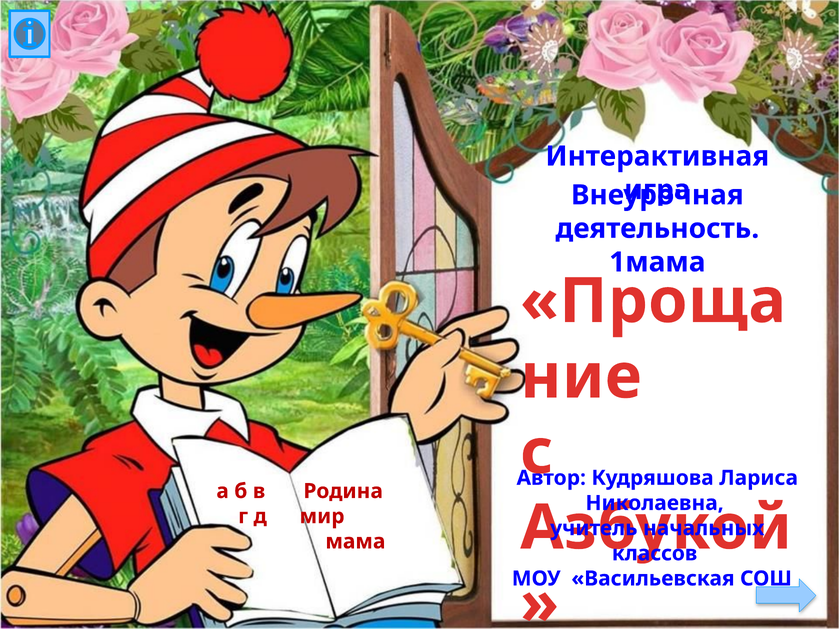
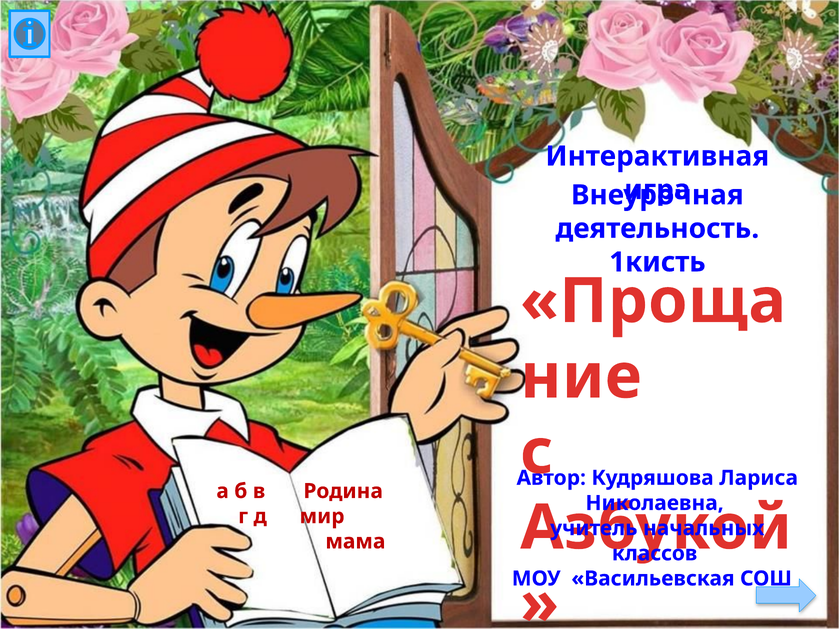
1мама: 1мама -> 1кисть (657, 262)
